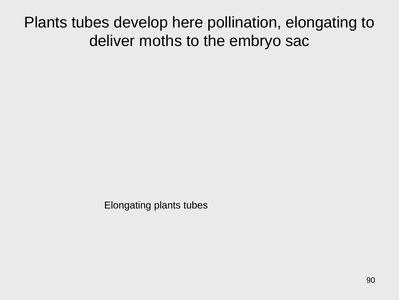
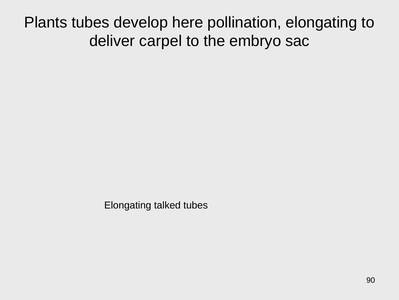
moths: moths -> carpel (161, 41)
Elongating plants: plants -> talked (167, 205)
